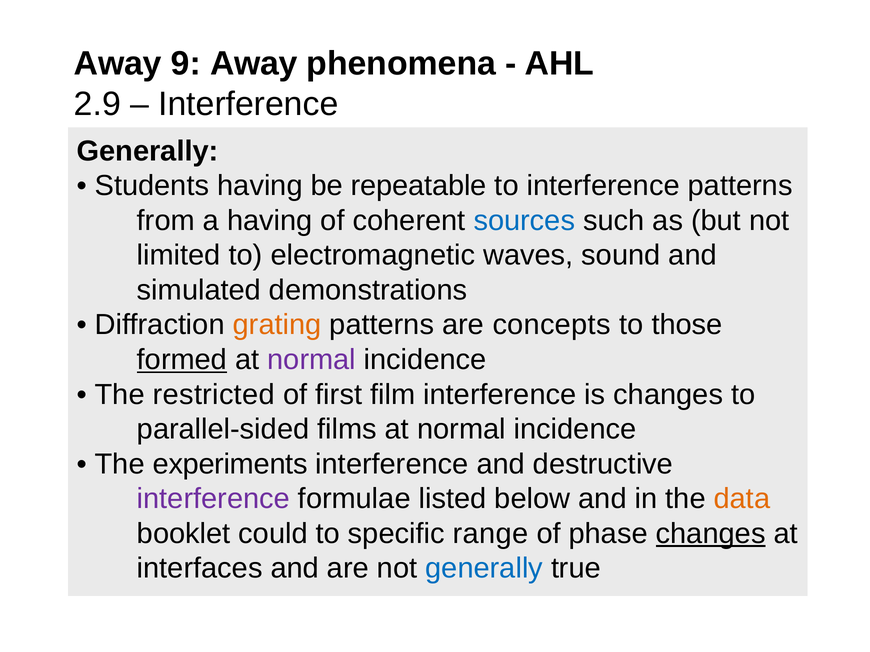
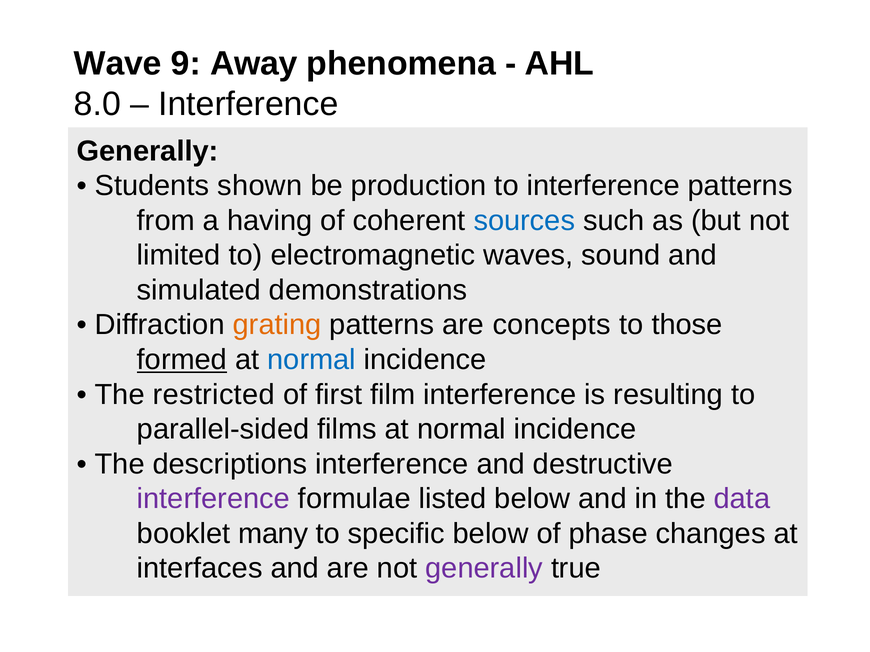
Away: Away -> Wave (118, 64)
2.9: 2.9 -> 8.0 (97, 104)
Students having: having -> shown (260, 186)
repeatable: repeatable -> production (419, 186)
normal colour: purple -> blue (312, 360)
is changes: changes -> resulting (668, 395)
experiments: experiments -> descriptions (230, 464)
data colour: orange -> purple (742, 499)
could: could -> many (273, 534)
specific range: range -> below (491, 534)
changes underline: present -> none (711, 534)
generally colour: blue -> purple (484, 569)
